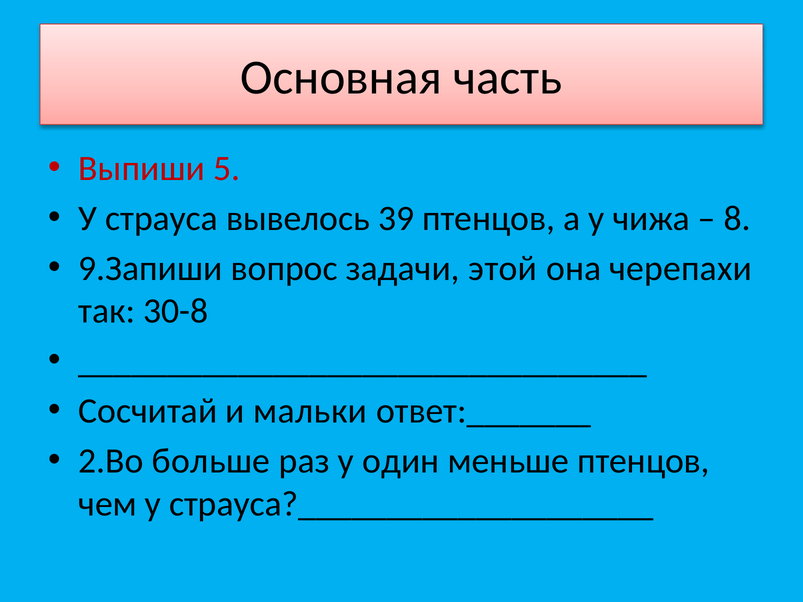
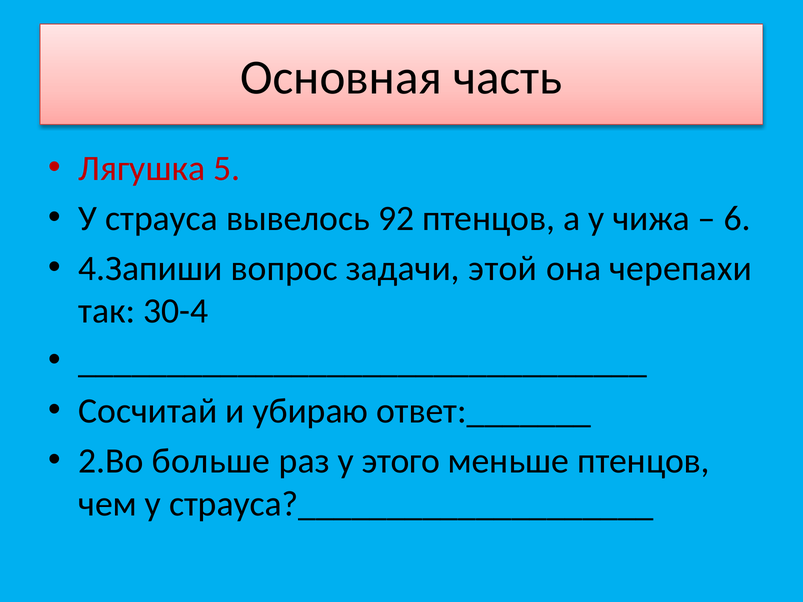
Выпиши: Выпиши -> Лягушка (142, 168)
39: 39 -> 92 (396, 218)
8: 8 -> 6 (737, 218)
9.Запиши: 9.Запиши -> 4.Запиши (150, 268)
30-8: 30-8 -> 30-4 (176, 311)
мальки: мальки -> убираю (311, 411)
один: один -> этого (401, 461)
